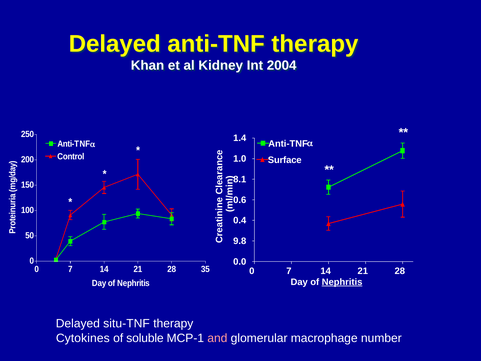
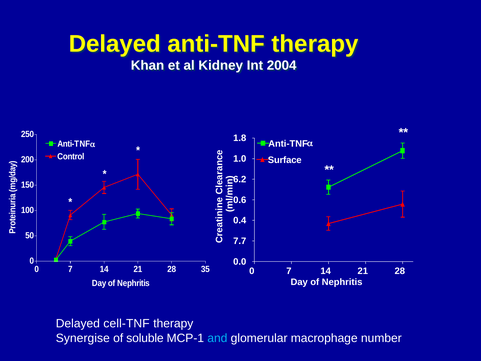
1.4: 1.4 -> 1.8 (240, 138)
8.1: 8.1 -> 6.2 (240, 179)
9.8: 9.8 -> 7.7 (240, 241)
Nephritis underline: present -> none (342, 282)
situ-TNF: situ-TNF -> cell-TNF (127, 323)
Cytokines: Cytokines -> Synergise (83, 338)
and colour: pink -> light blue (217, 338)
